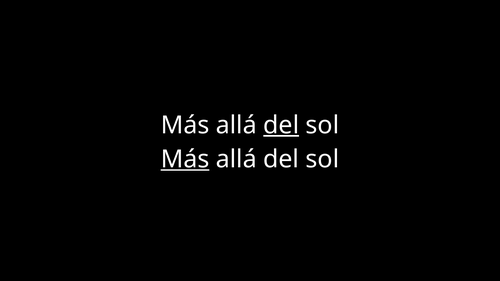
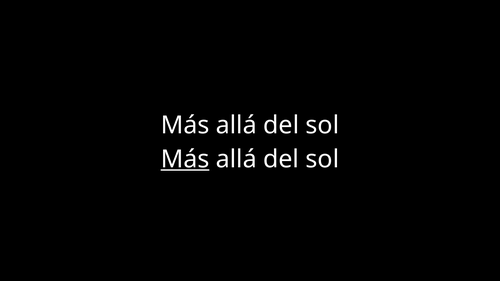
del underline: present -> none (281, 125)
